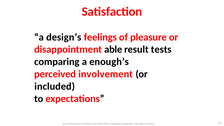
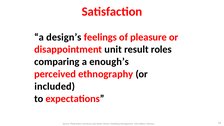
able: able -> unit (113, 49)
tests: tests -> roles (161, 49)
involvement: involvement -> ethnography (106, 74)
